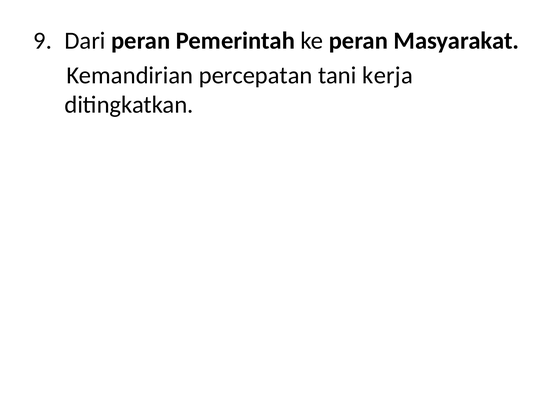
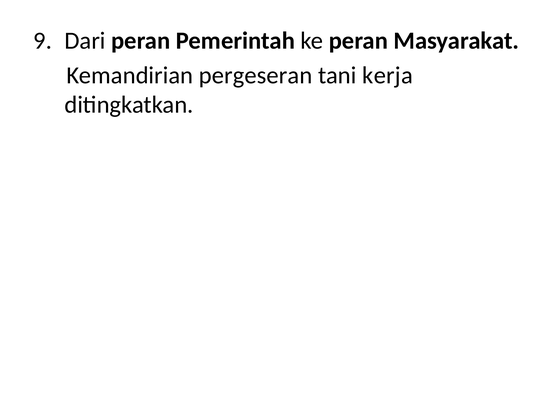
percepatan: percepatan -> pergeseran (256, 75)
